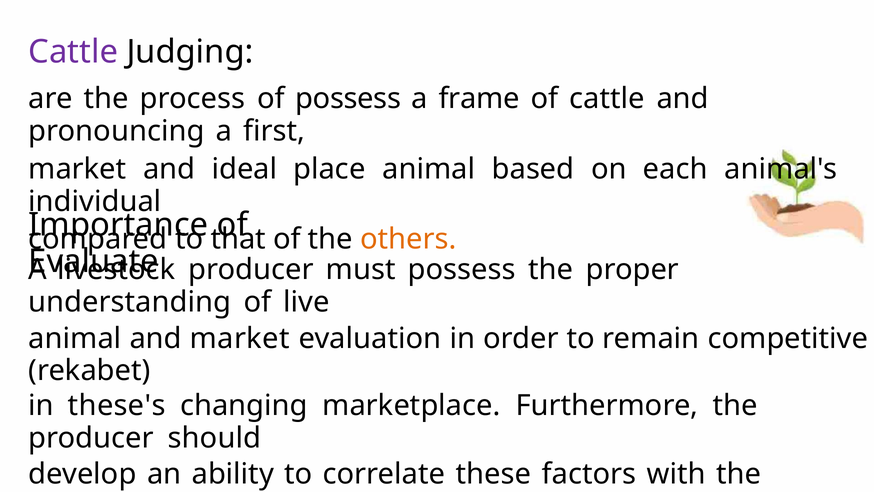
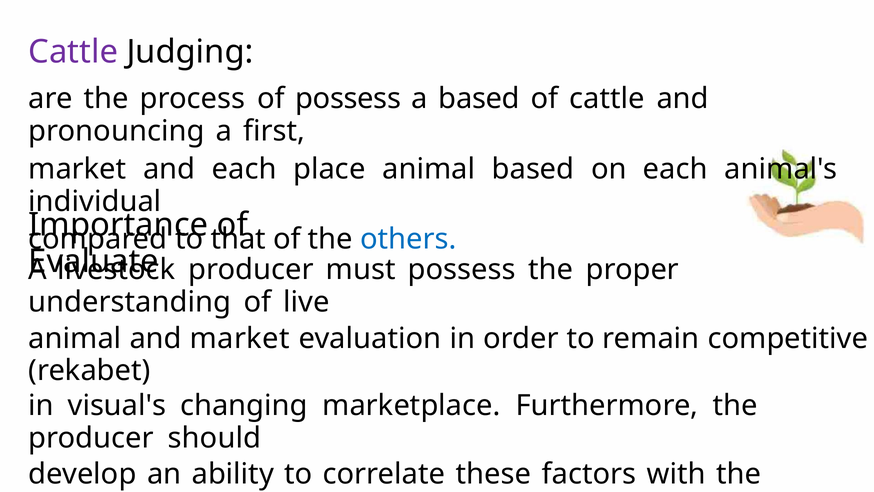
a frame: frame -> based (479, 99)
and ideal: ideal -> each (244, 169)
others colour: orange -> blue (408, 239)
these's: these's -> visual's (117, 405)
